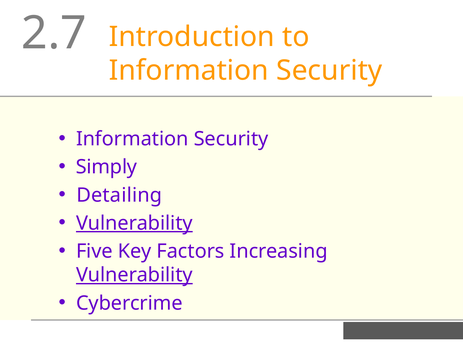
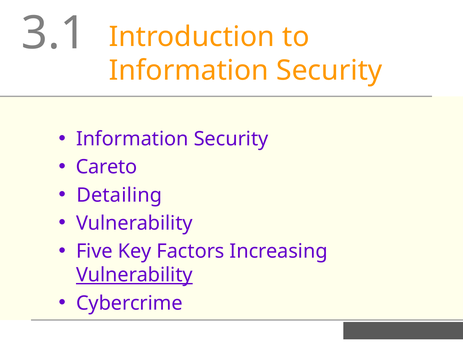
2.7: 2.7 -> 3.1 (54, 33)
Simply: Simply -> Careto (106, 167)
Vulnerability underline: present -> none (134, 223)
